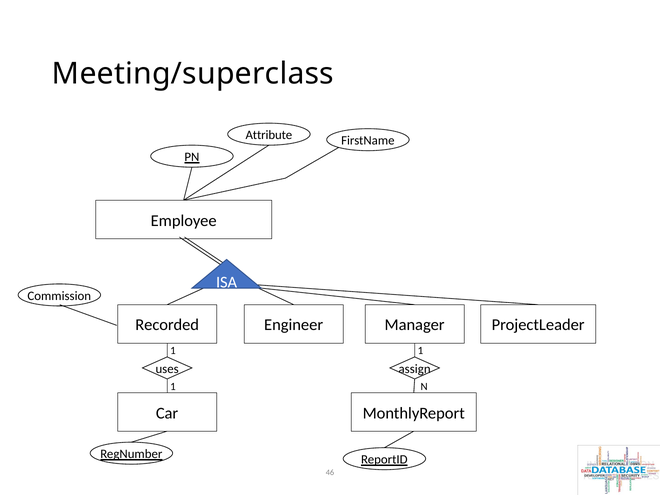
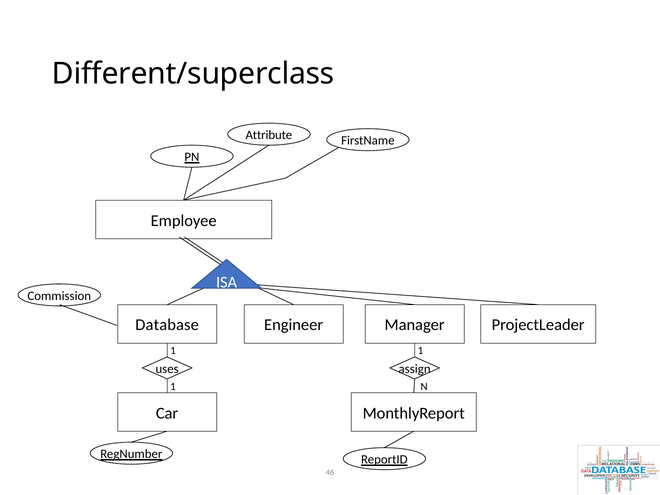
Meeting/superclass: Meeting/superclass -> Different/superclass (193, 74)
Recorded: Recorded -> Database (167, 325)
